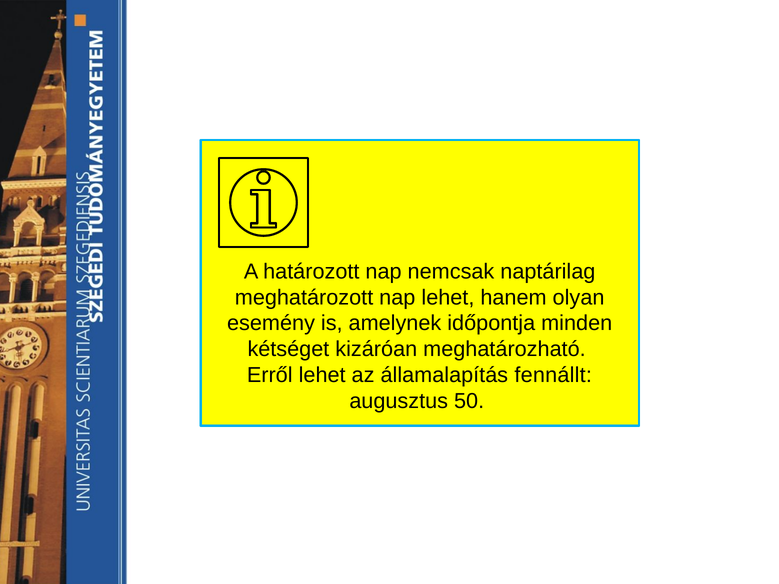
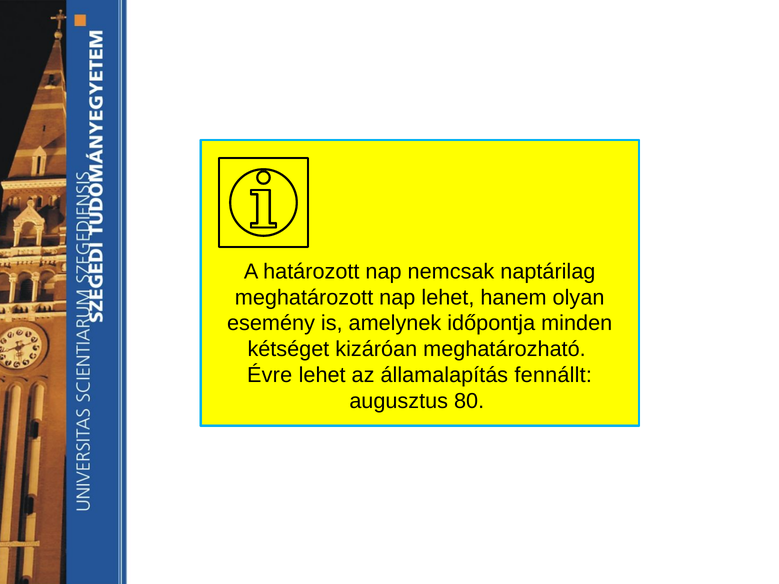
Erről: Erről -> Évre (270, 375)
50: 50 -> 80 (469, 401)
